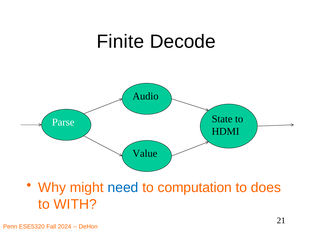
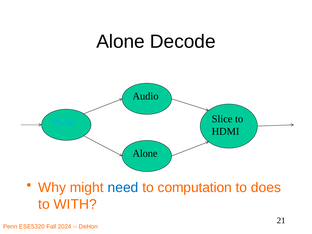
Finite: Finite -> Alone (120, 42)
State: State -> Slice (222, 119)
Parse colour: white -> light blue (63, 122)
Value: Value -> Alone (145, 153)
